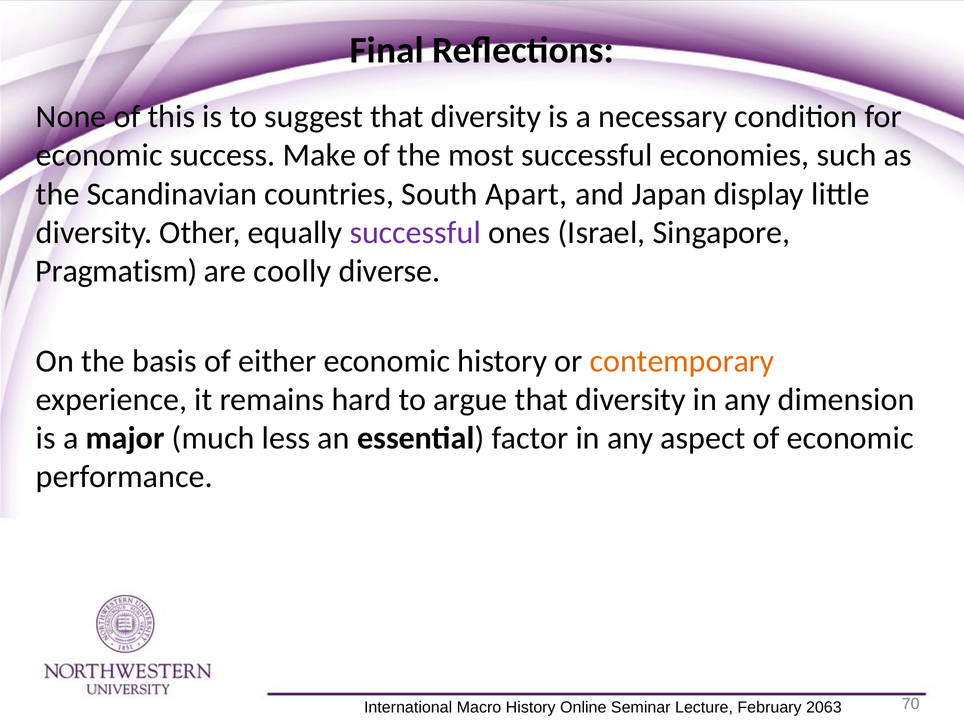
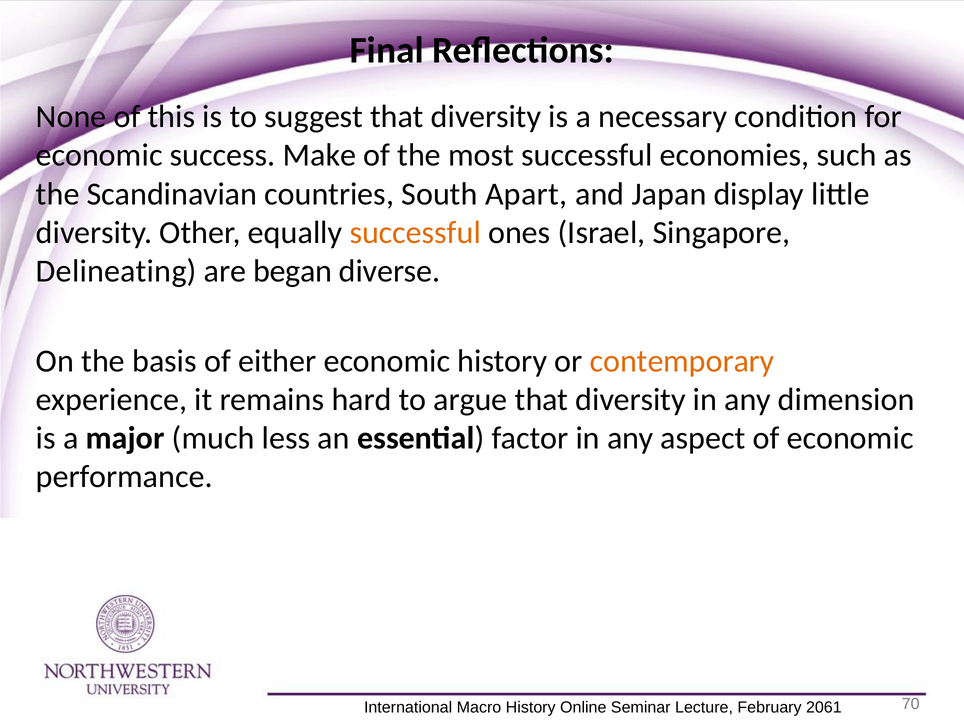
successful colour: purple -> orange (415, 232)
Pragmatism: Pragmatism -> Delineating (116, 271)
coolly: coolly -> began (293, 271)
2063: 2063 -> 2061 (824, 707)
